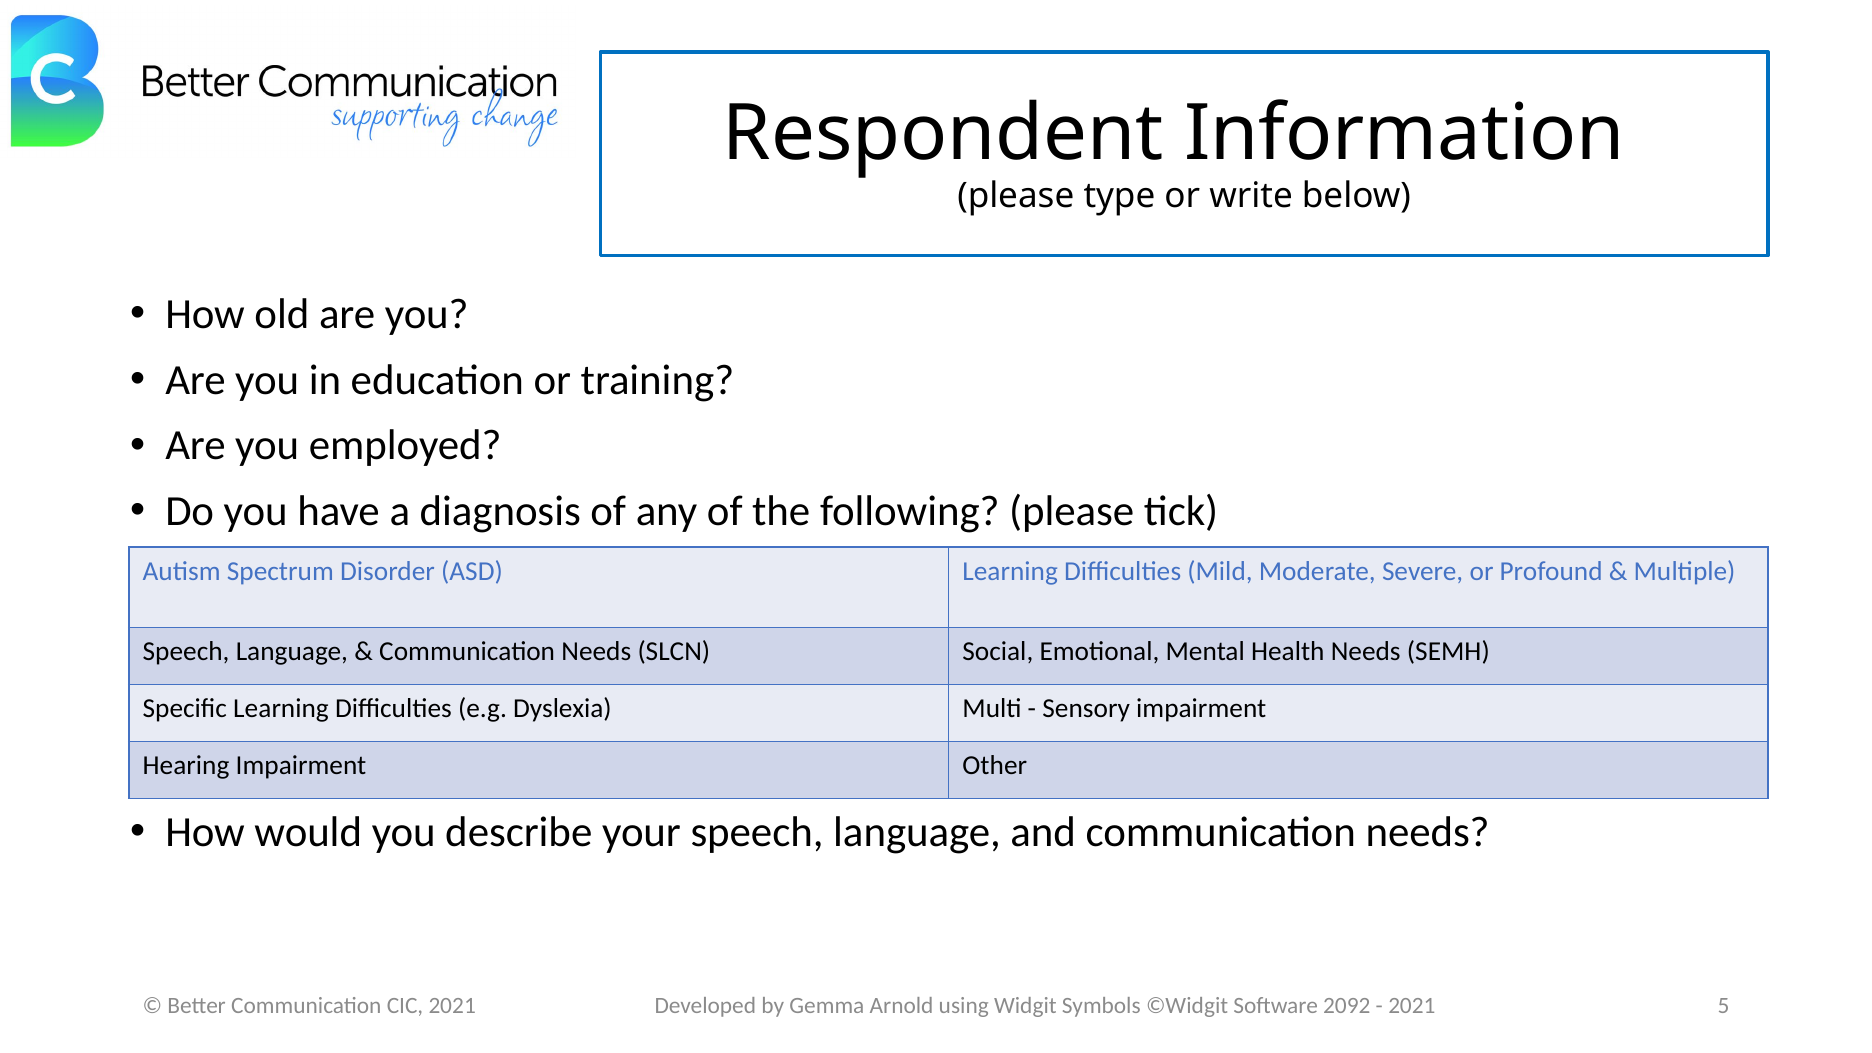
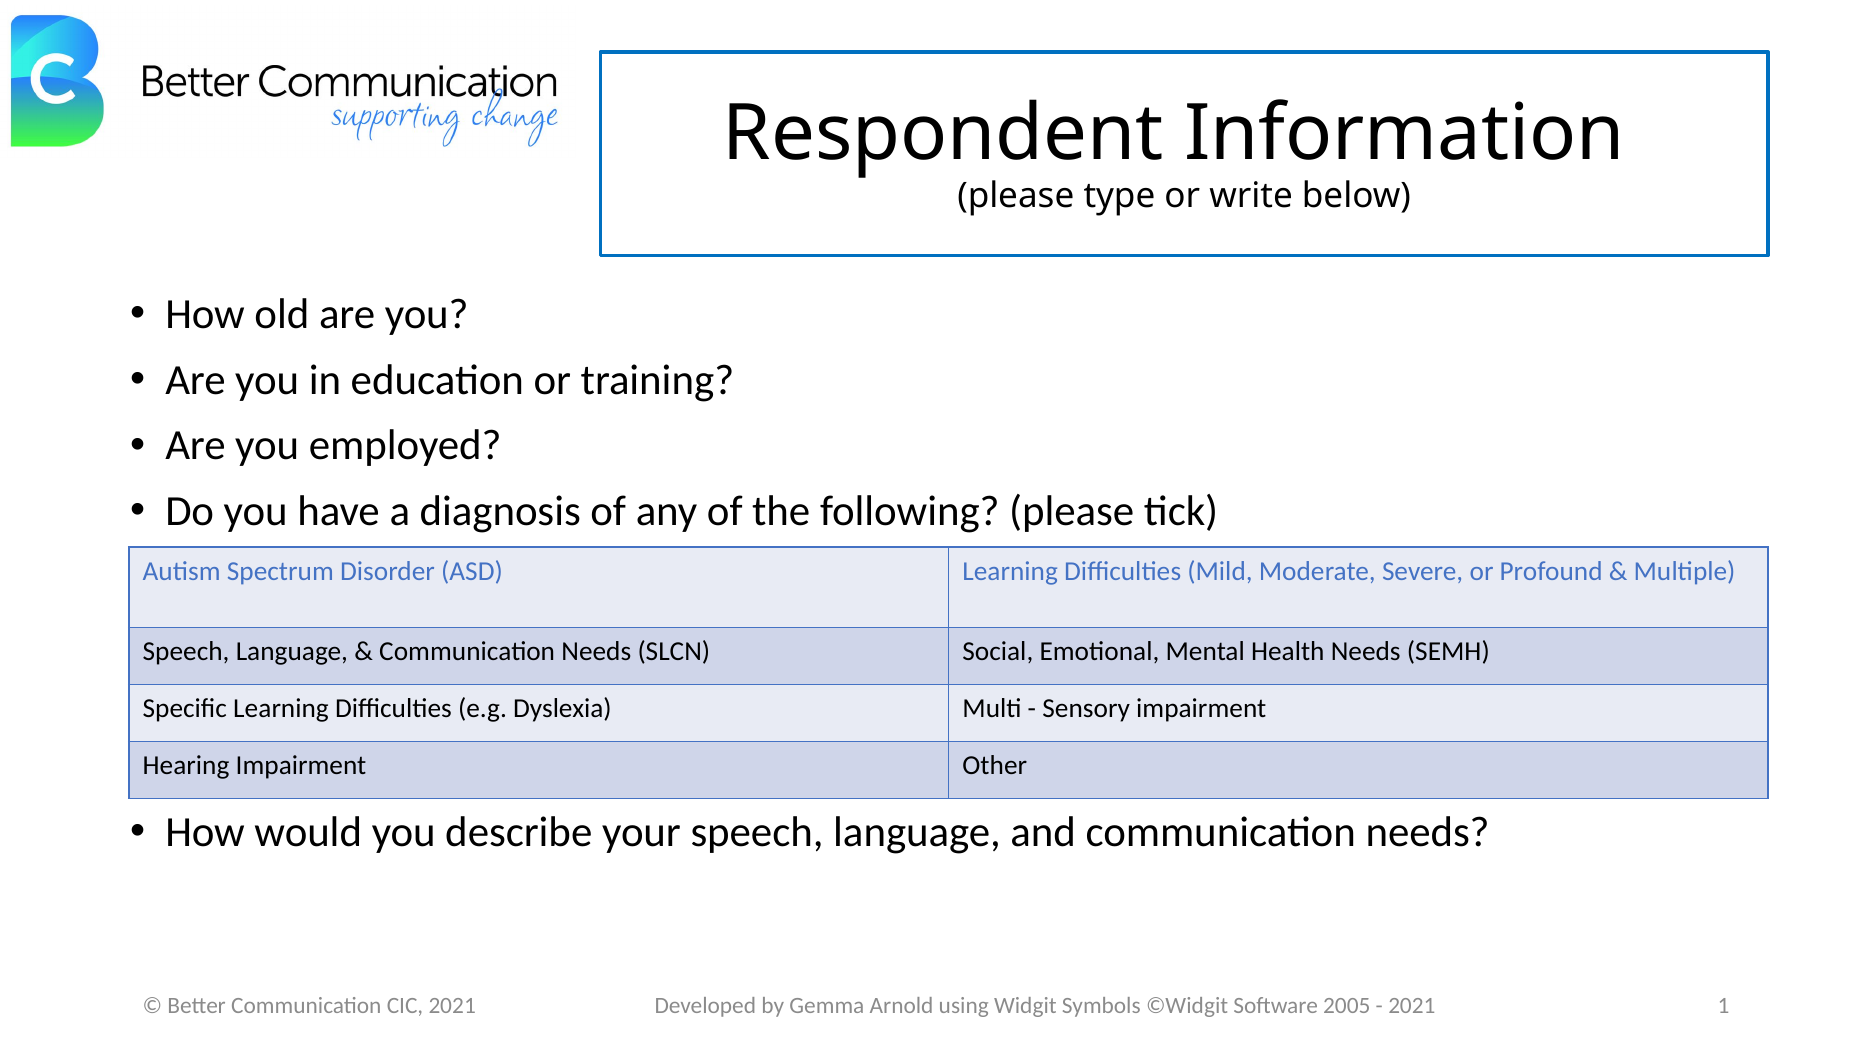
2092: 2092 -> 2005 (1347, 1006)
5: 5 -> 1 (1723, 1005)
